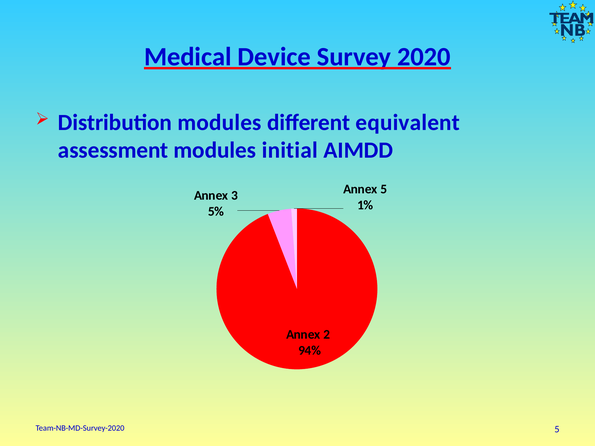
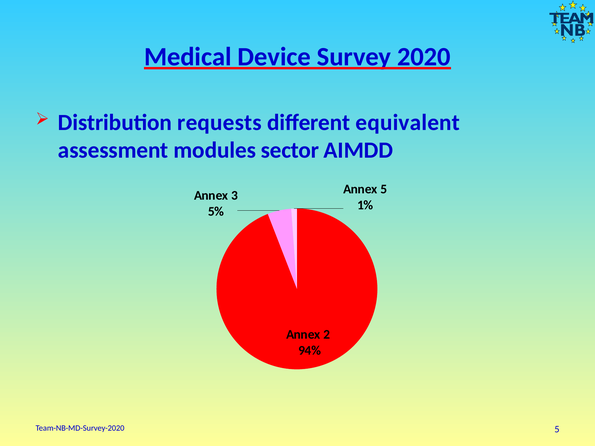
Distribution modules: modules -> requests (219, 123)
initial: initial -> sector (290, 150)
